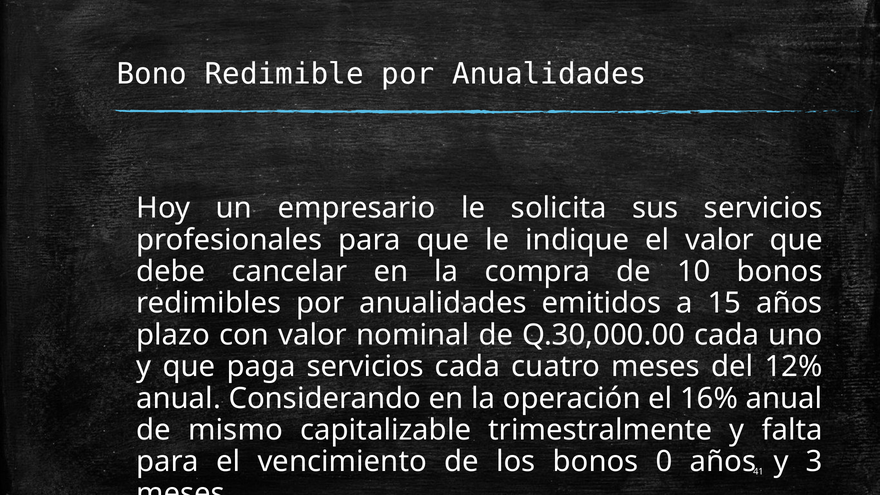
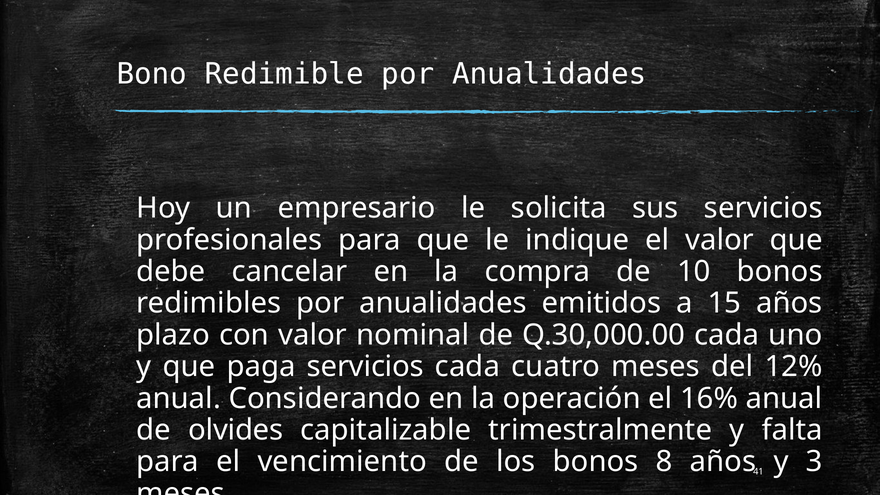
mismo: mismo -> olvides (236, 430)
0: 0 -> 8 (664, 462)
